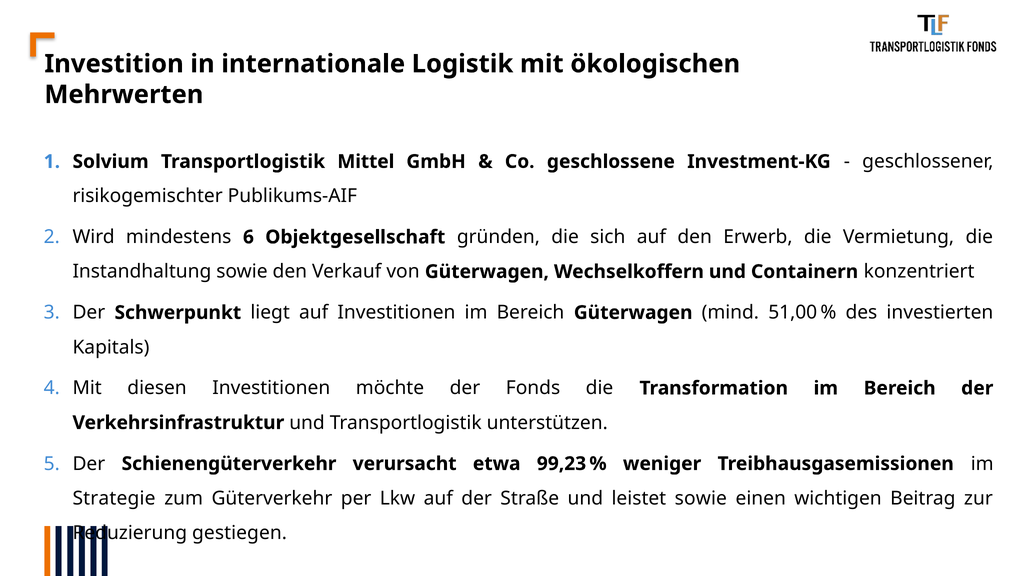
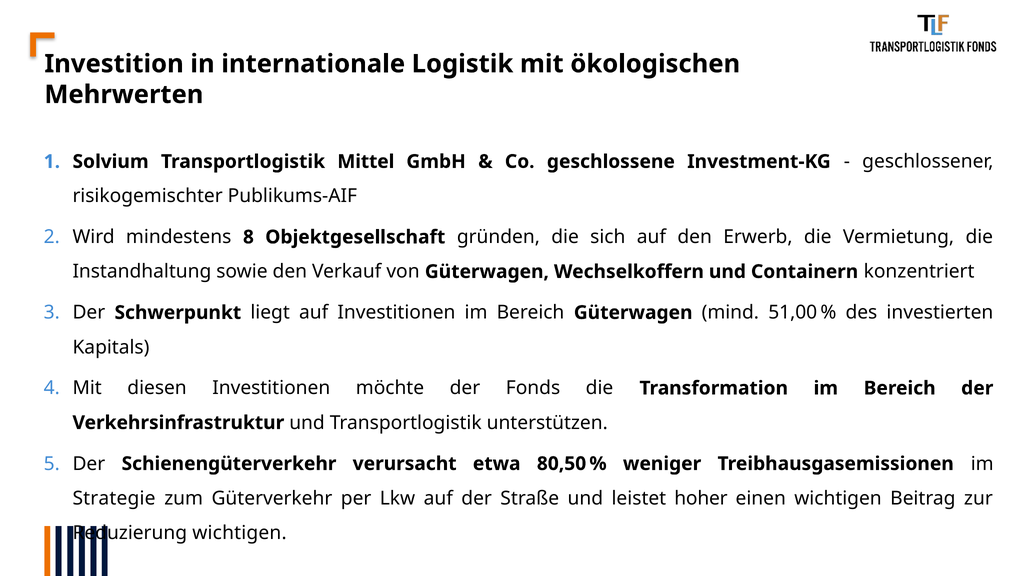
6: 6 -> 8 (248, 237)
99,23: 99,23 -> 80,50 (562, 464)
leistet sowie: sowie -> hoher (701, 498)
Reduzierung gestiegen: gestiegen -> wichtigen (239, 533)
